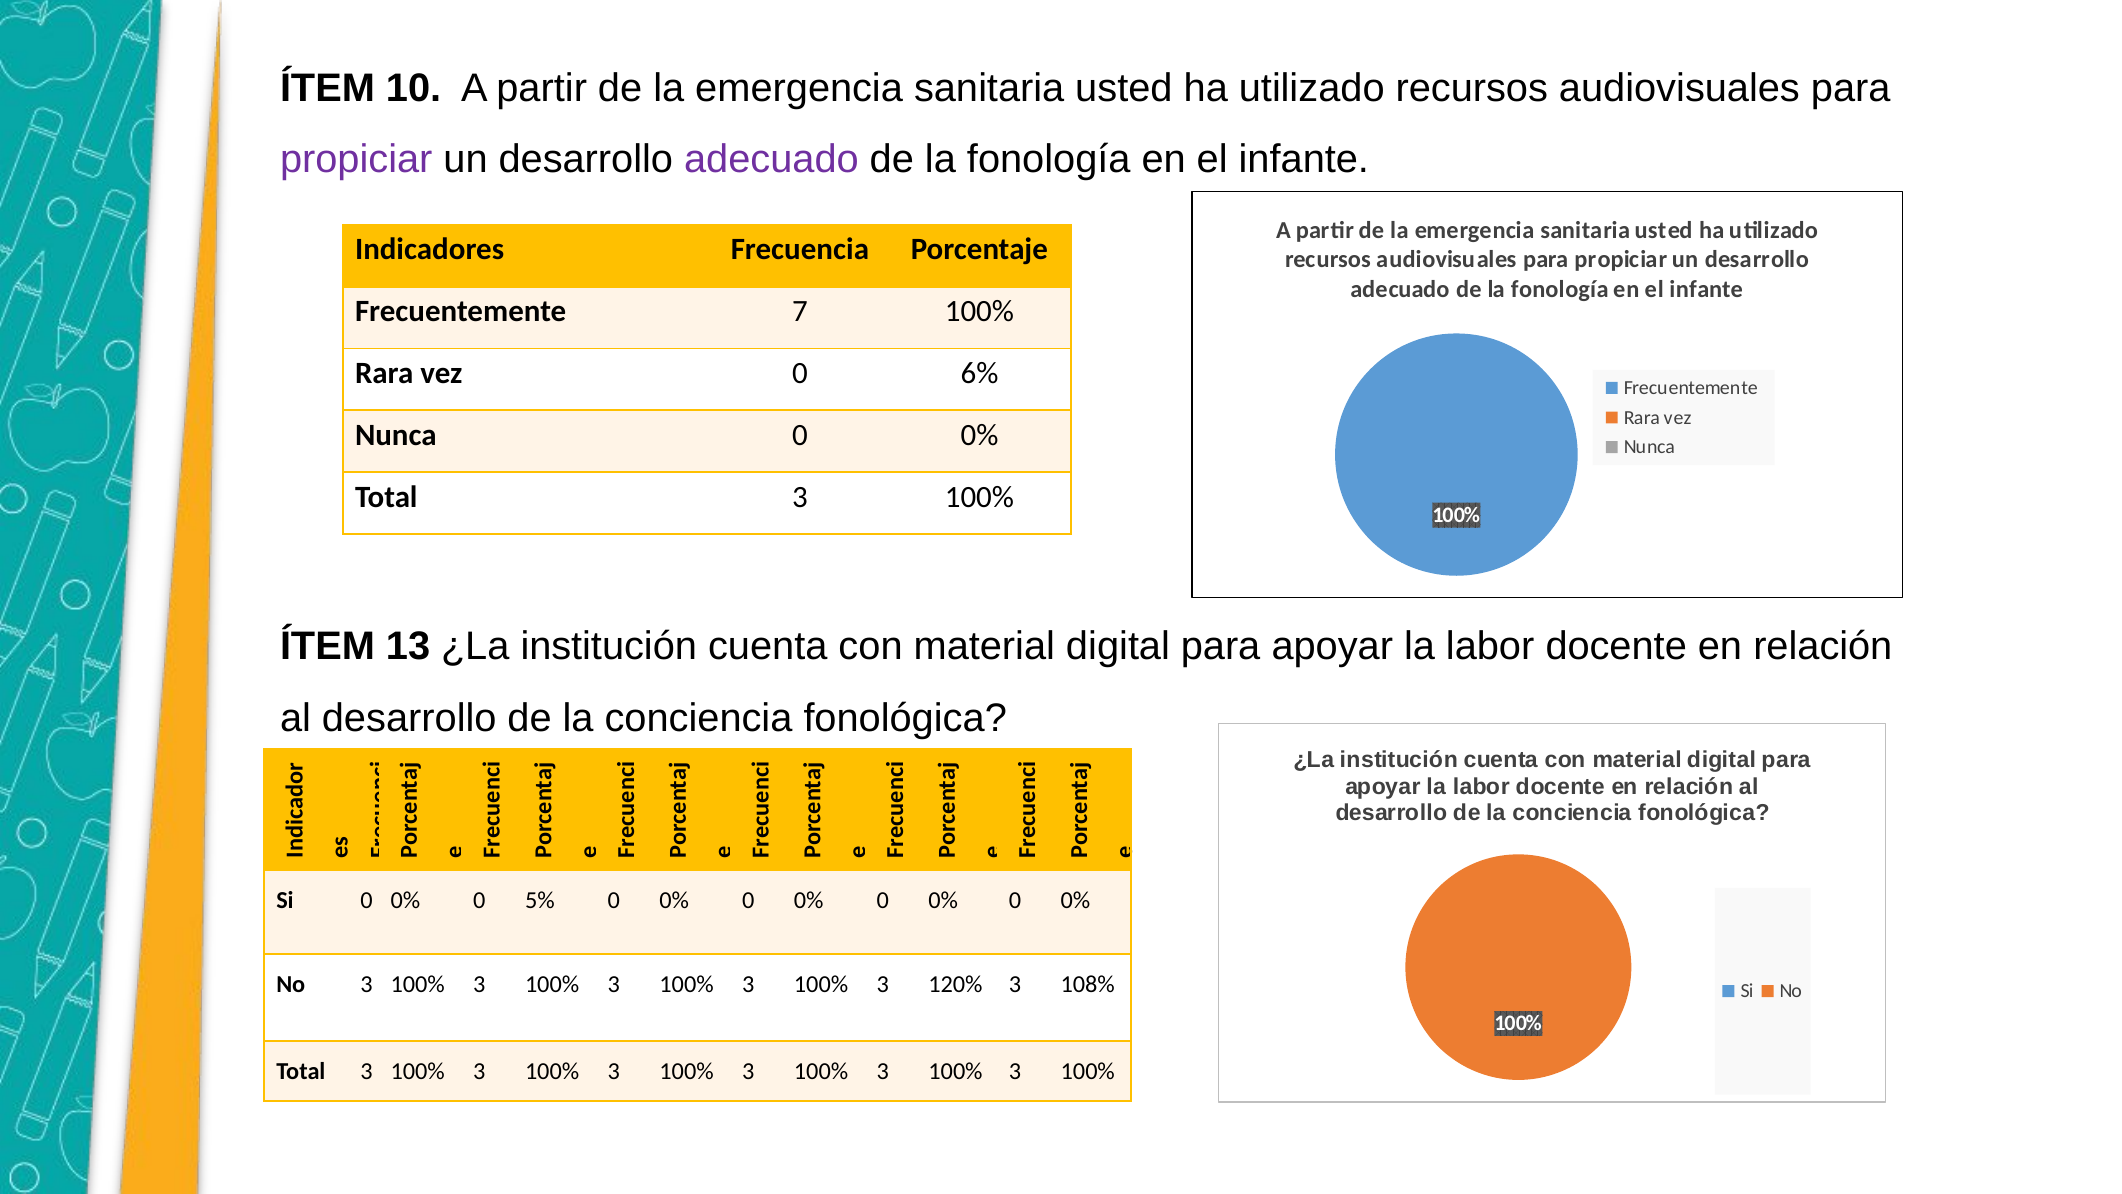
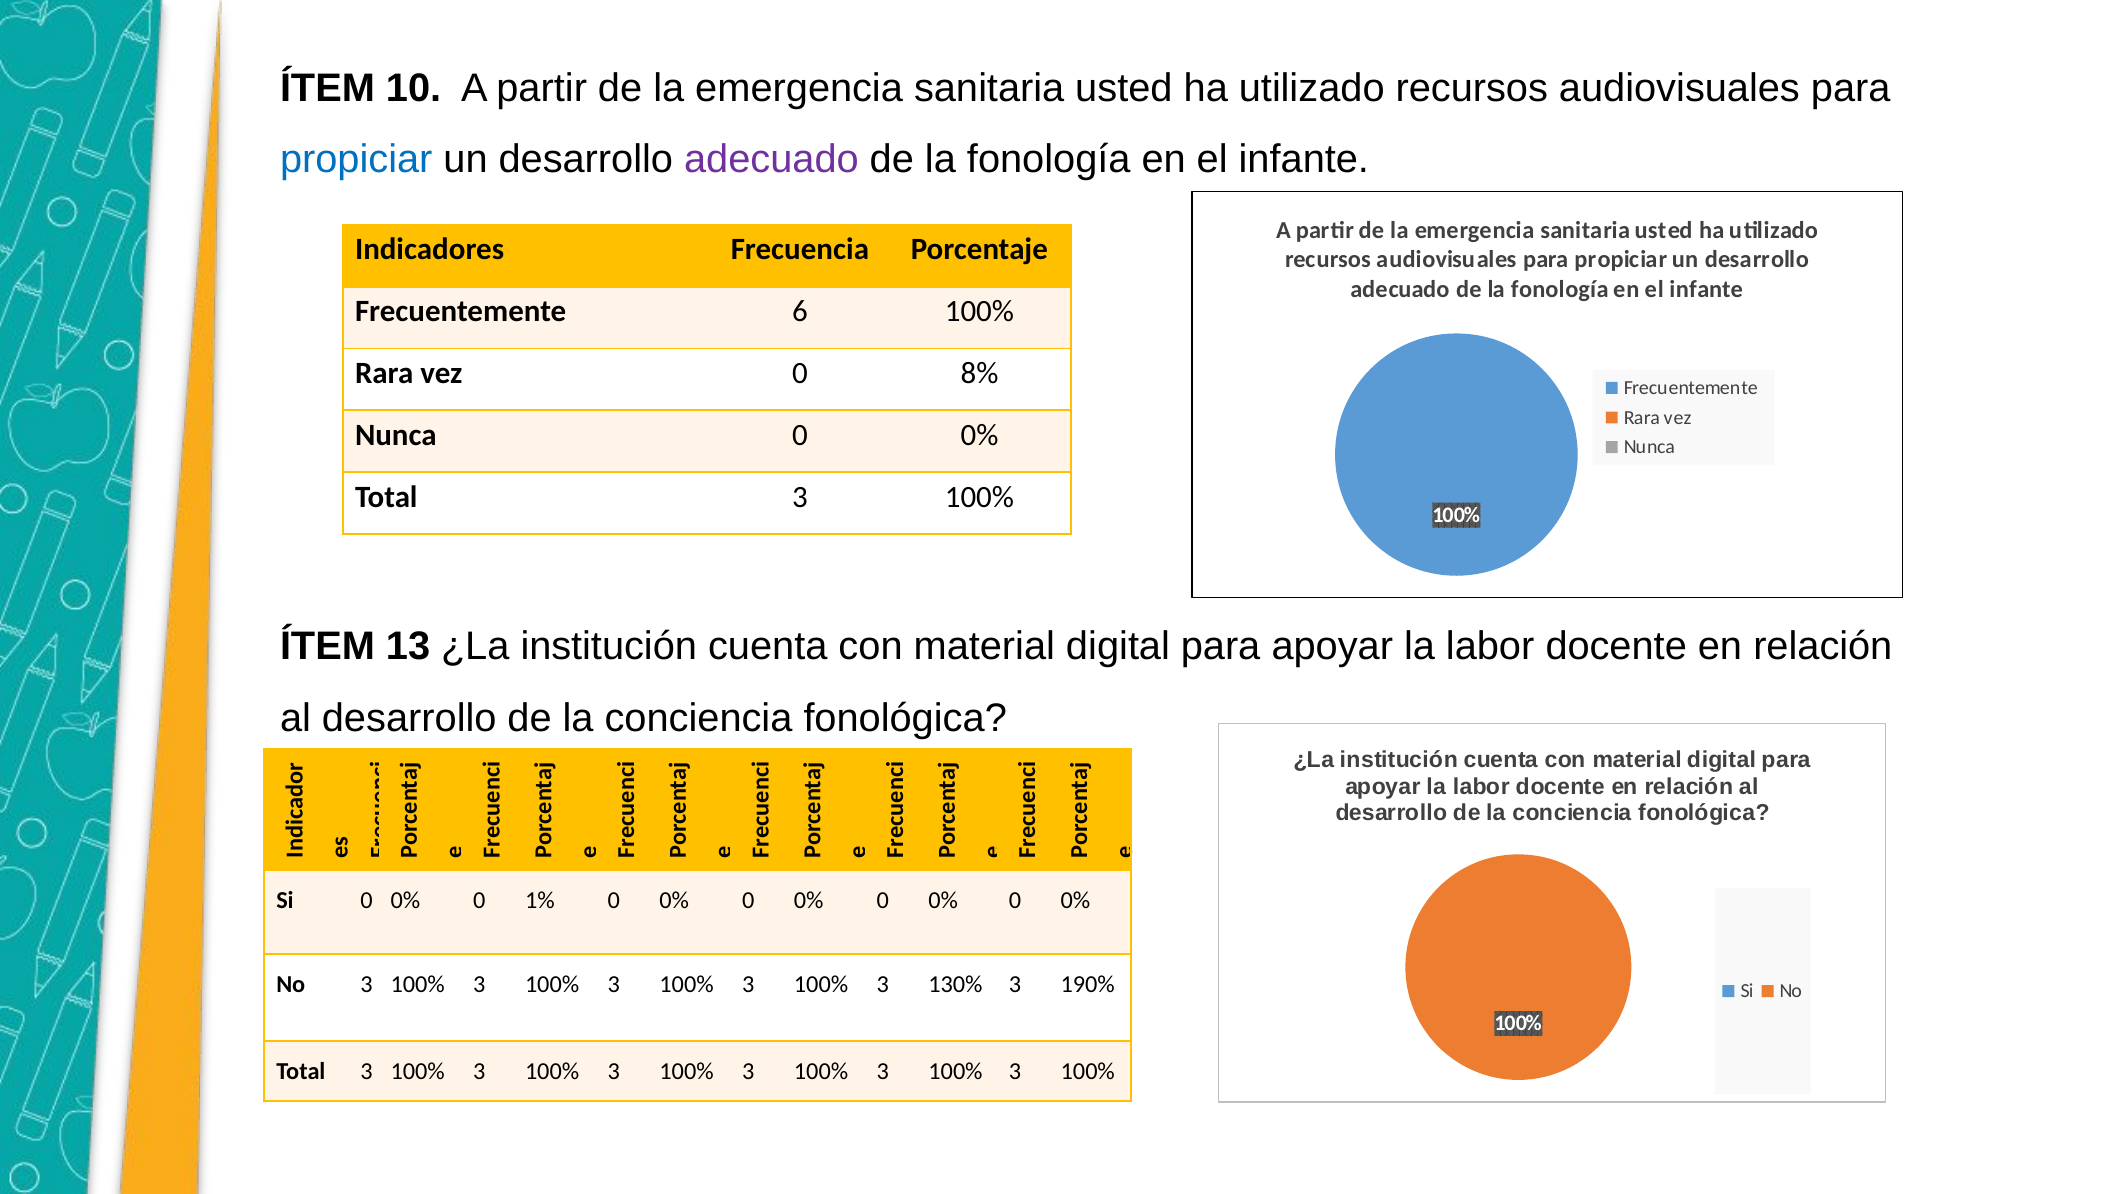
propiciar colour: purple -> blue (356, 160)
7: 7 -> 6 (800, 311)
6%: 6% -> 8% (980, 373)
5%: 5% -> 1% (540, 900)
120%: 120% -> 130% (955, 984)
108%: 108% -> 190% (1088, 984)
